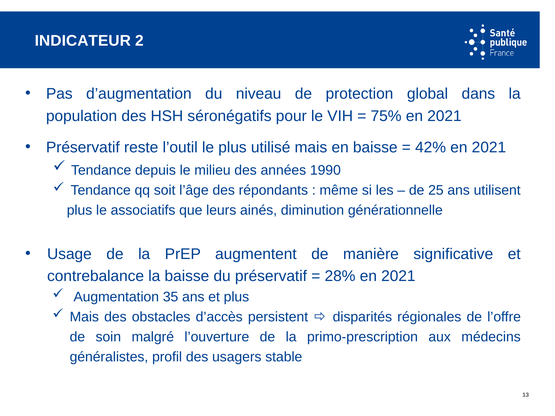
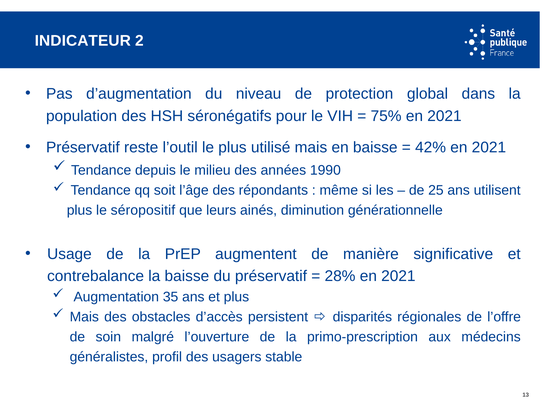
associatifs: associatifs -> séropositif (143, 210)
